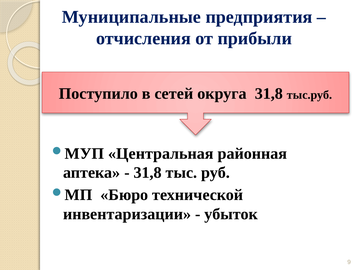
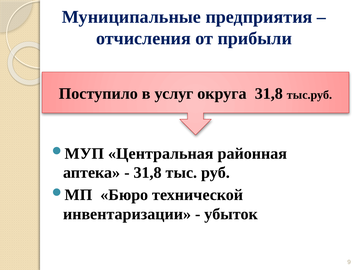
сетей: сетей -> услуг (174, 94)
